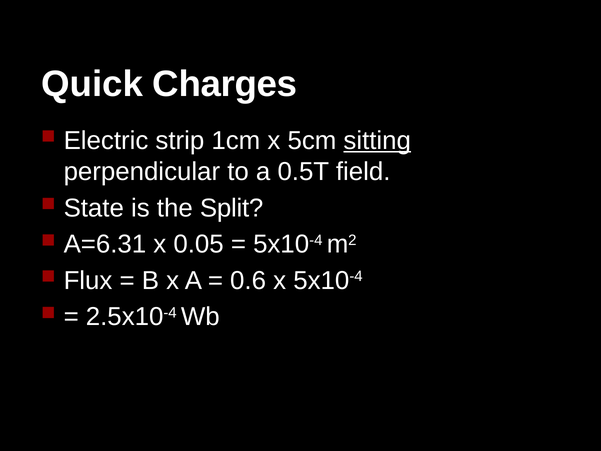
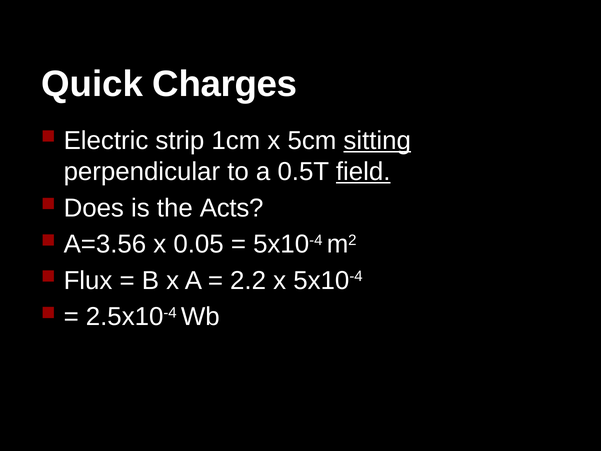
field underline: none -> present (363, 172)
State: State -> Does (94, 208)
Split: Split -> Acts (232, 208)
A=6.31: A=6.31 -> A=3.56 (105, 244)
0.6: 0.6 -> 2.2 (248, 280)
